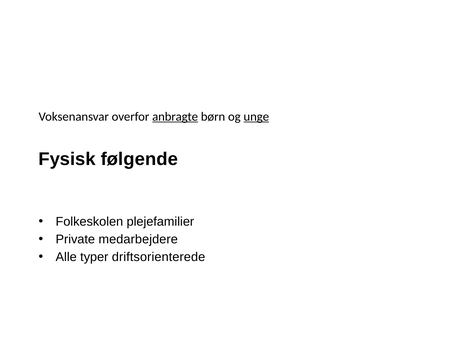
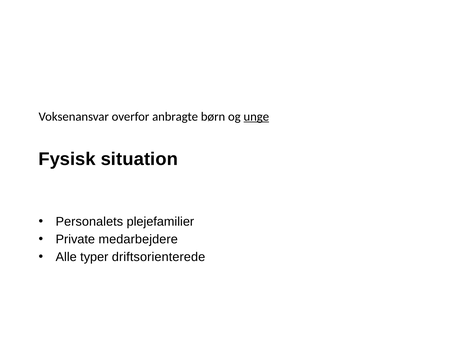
anbragte underline: present -> none (175, 117)
følgende: følgende -> situation (139, 159)
Folkeskolen: Folkeskolen -> Personalets (89, 222)
